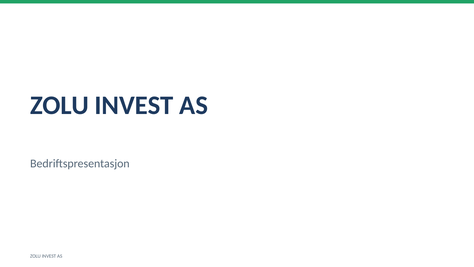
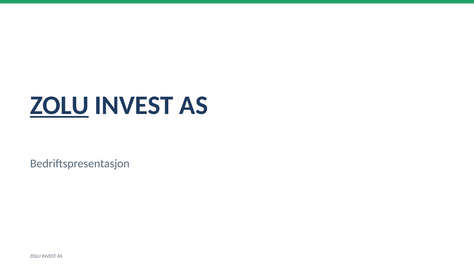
ZOLU underline: none -> present (59, 105)
